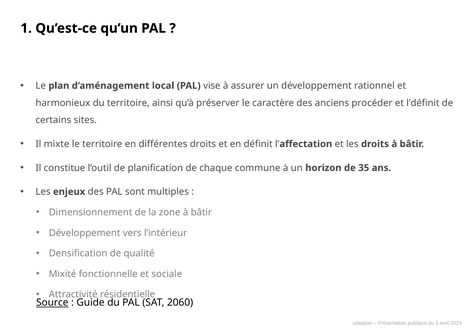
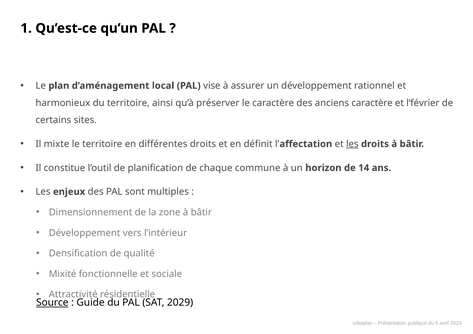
anciens procéder: procéder -> caractère (372, 103)
l’définit: l’définit -> l’février (423, 103)
les underline: none -> present (352, 144)
35: 35 -> 14 (364, 168)
2060: 2060 -> 2029 (180, 303)
